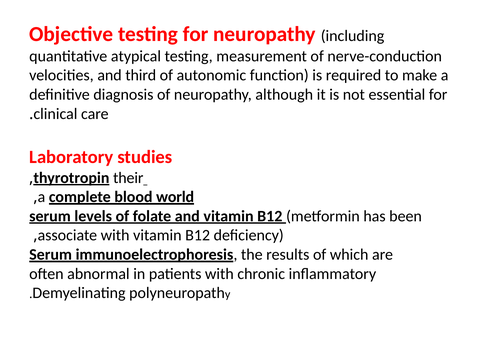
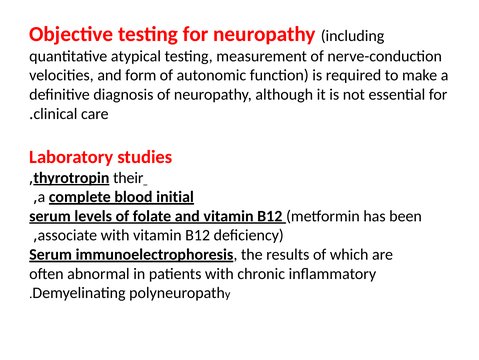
third: third -> form (141, 75)
world: world -> initial (175, 197)
